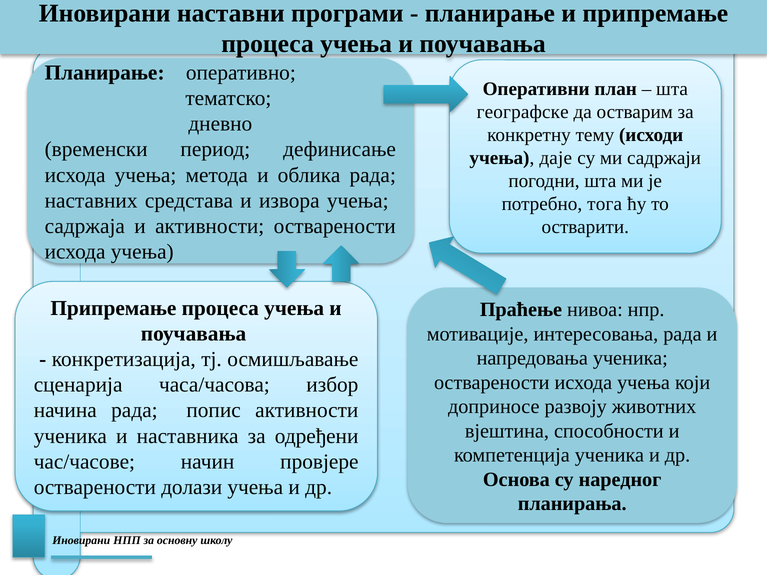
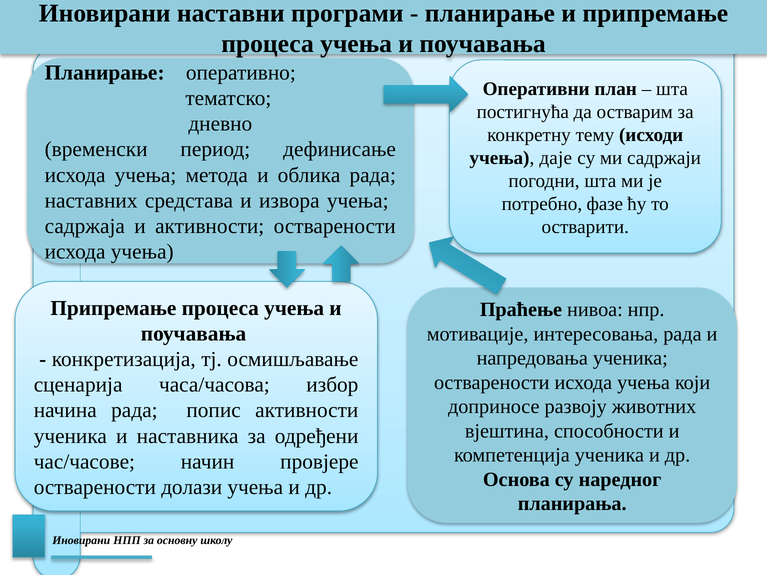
географске: географске -> постигнућа (523, 112)
тога: тога -> фазе (605, 204)
